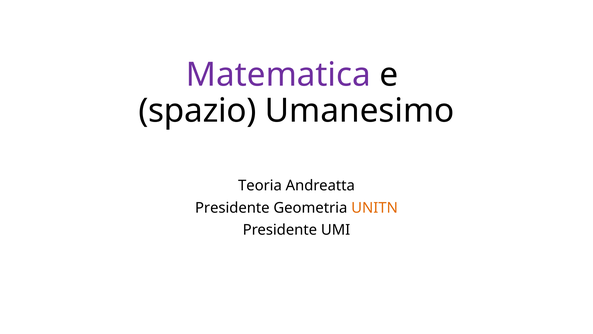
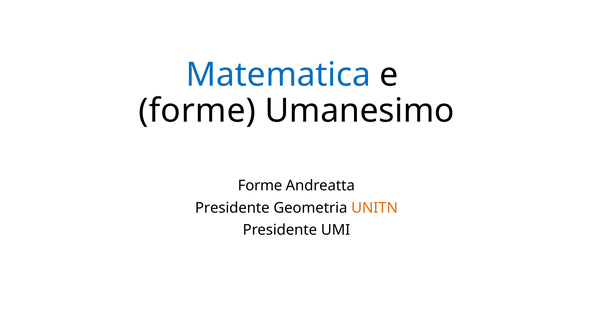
Matematica colour: purple -> blue (278, 75)
spazio: spazio -> forme (197, 111)
Teoria: Teoria -> Forme (260, 185)
